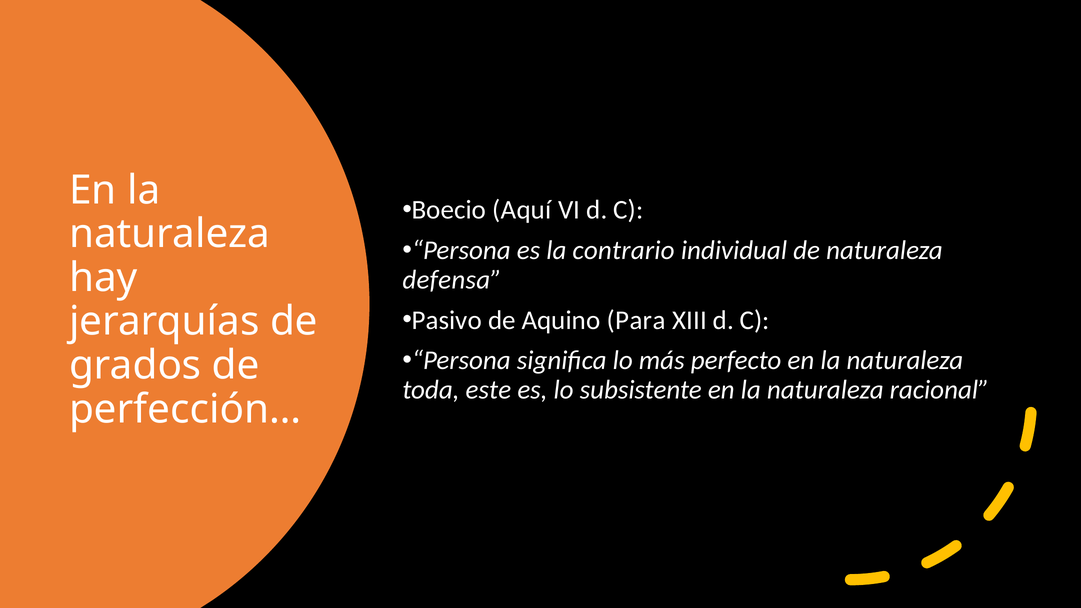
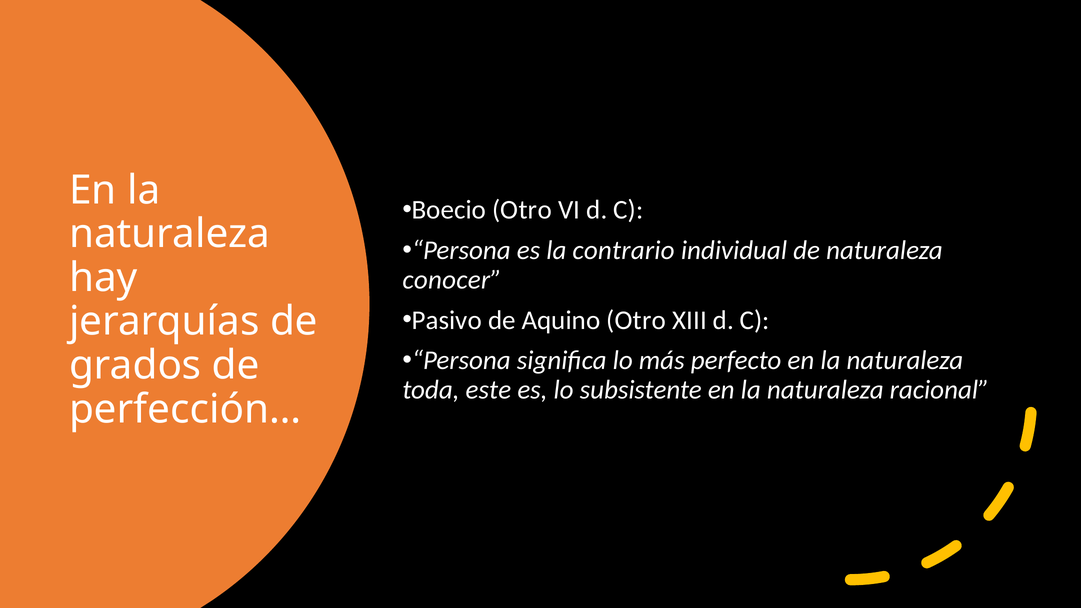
Boecio Aquí: Aquí -> Otro (522, 210)
defensa: defensa -> conocer (452, 280)
Aquino Para: Para -> Otro (636, 320)
